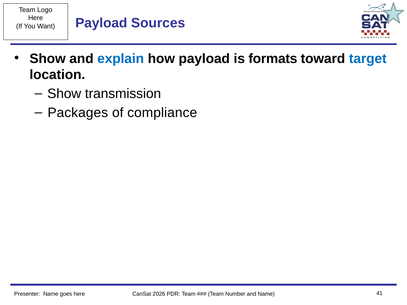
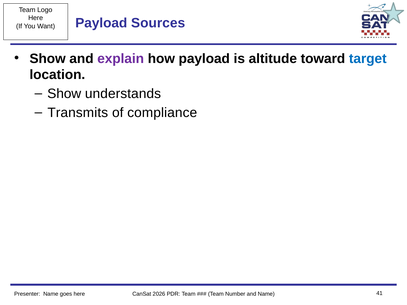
explain colour: blue -> purple (121, 59)
formats: formats -> altitude (273, 59)
transmission: transmission -> understands (123, 94)
Packages: Packages -> Transmits (78, 113)
